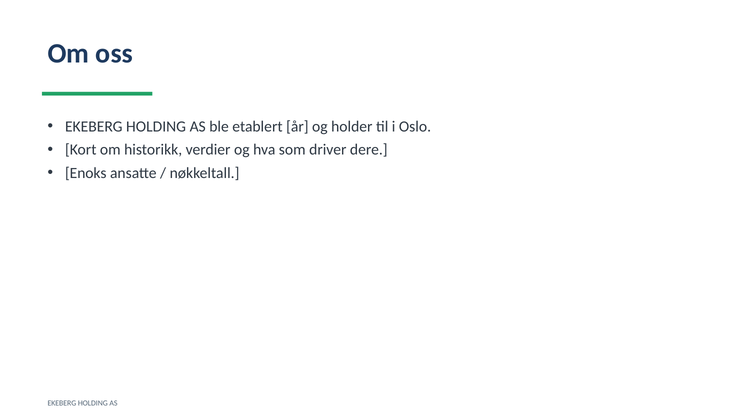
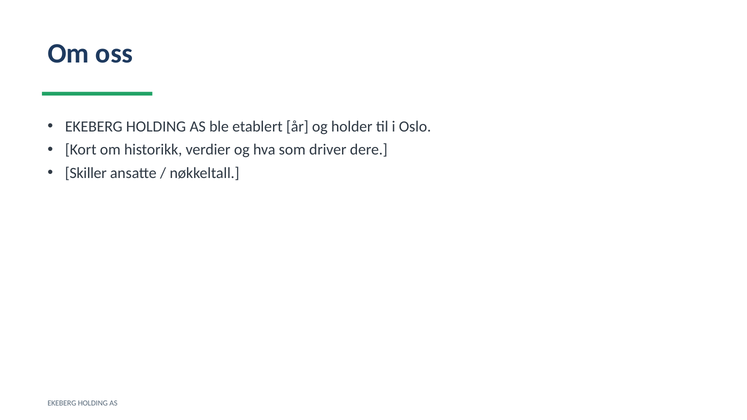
Enoks: Enoks -> Skiller (86, 173)
